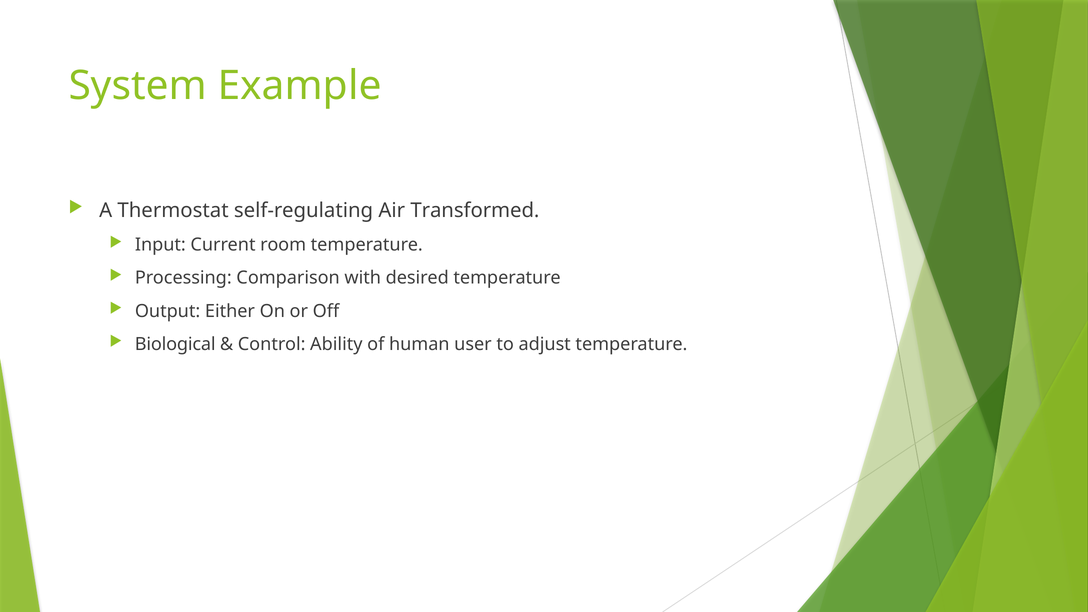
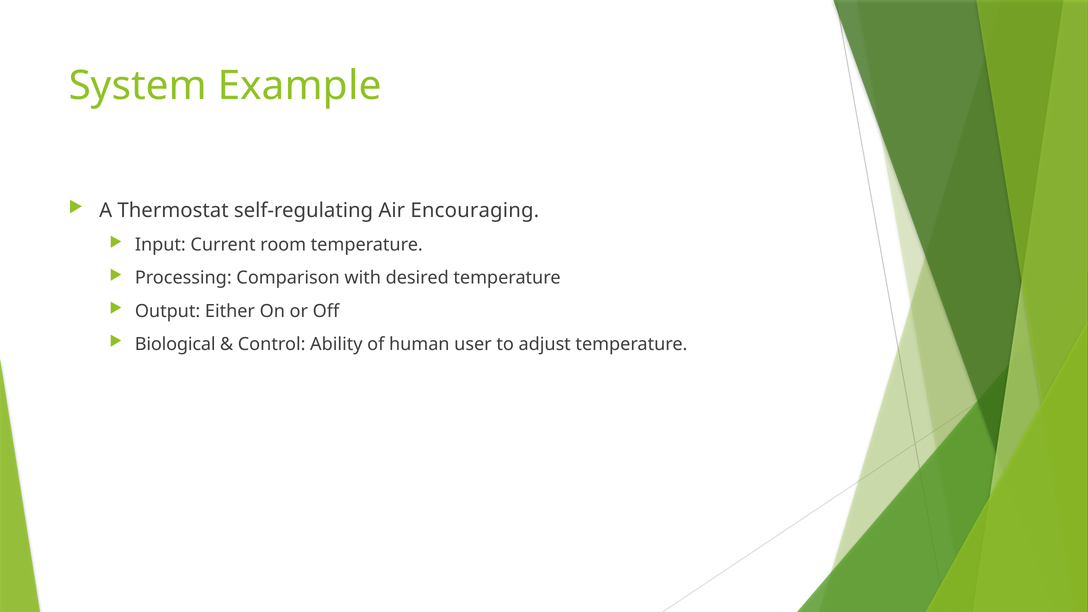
Transformed: Transformed -> Encouraging (475, 211)
